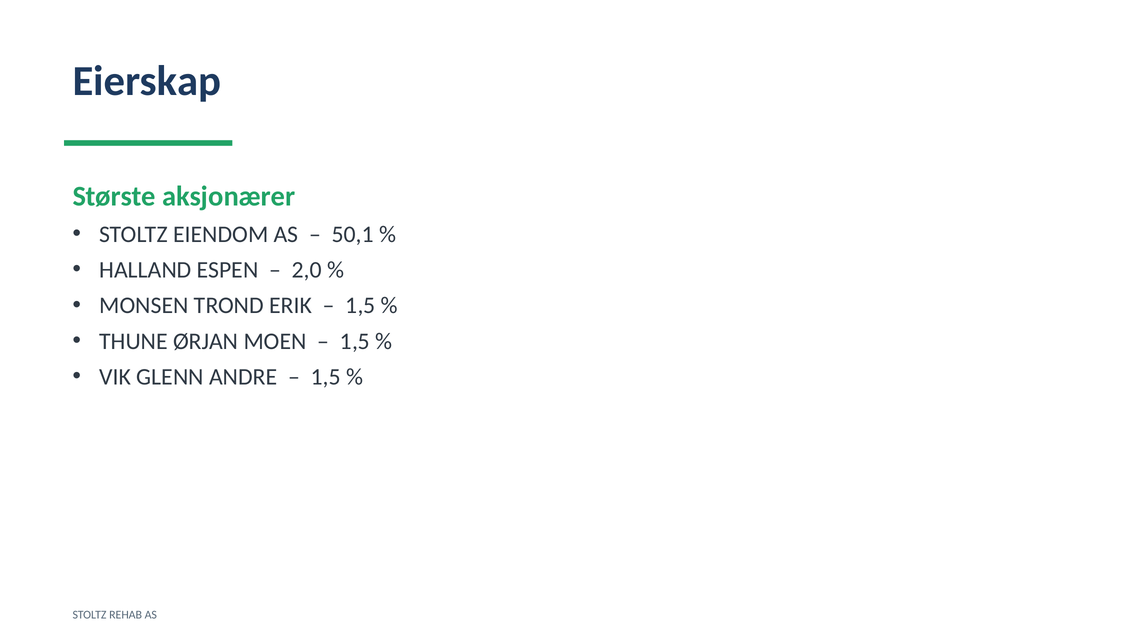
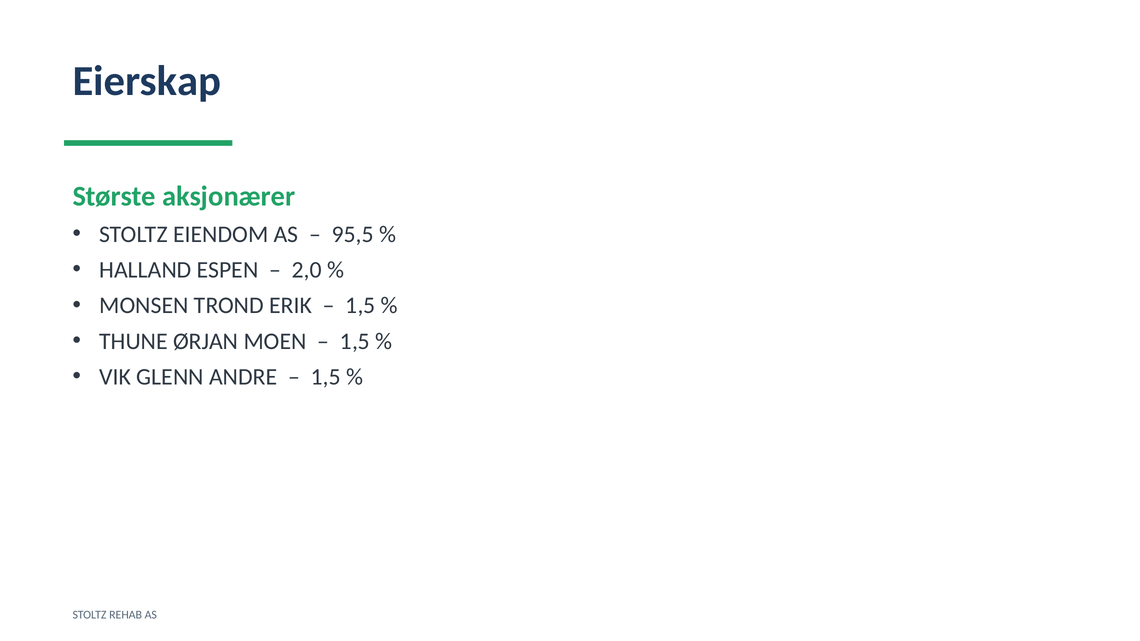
50,1: 50,1 -> 95,5 (353, 234)
